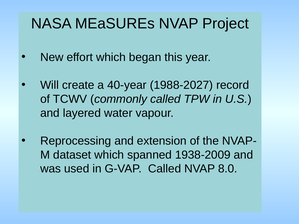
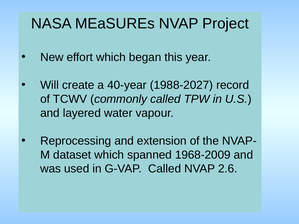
1938-2009: 1938-2009 -> 1968-2009 (203, 155)
8.0: 8.0 -> 2.6 (228, 169)
